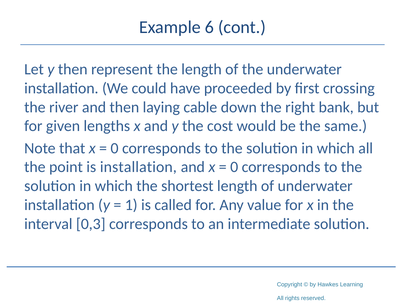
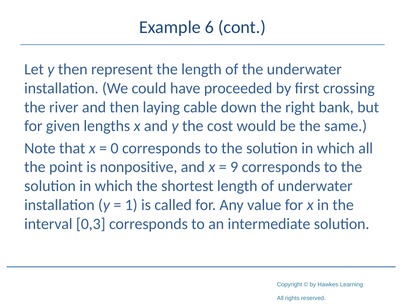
is installation: installation -> nonpositive (139, 167)
0: 0 -> 9 (234, 167)
